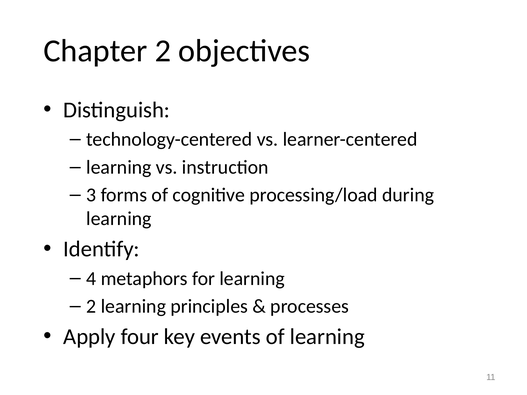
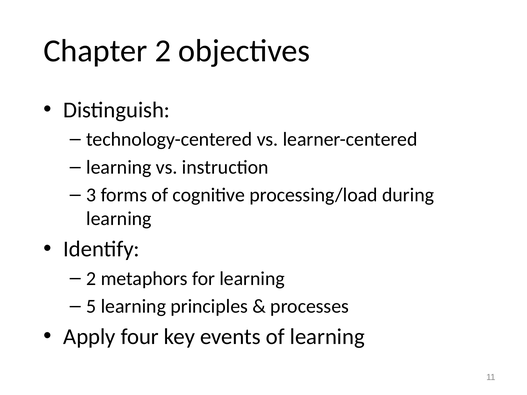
4: 4 -> 2 (91, 279)
2: 2 -> 5 (91, 307)
